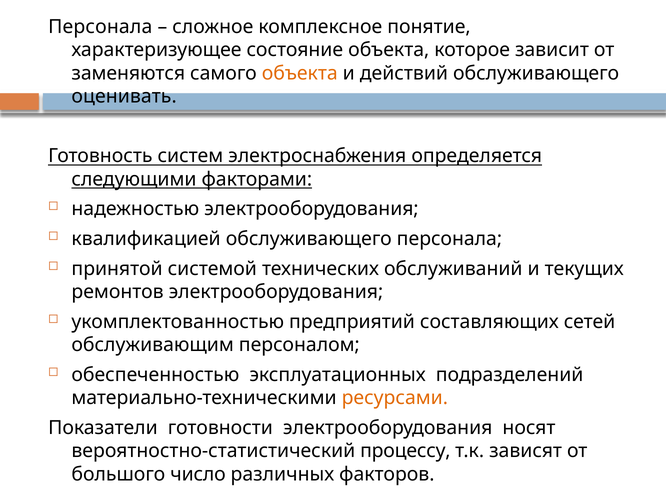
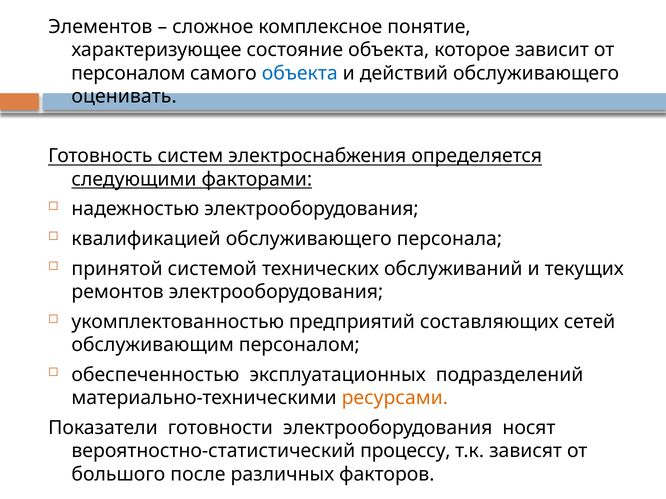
Персонала: Персонала -> Элементов (100, 27)
заменяются: заменяются -> персоналом (128, 73)
объекта colour: orange -> blue (300, 73)
число: число -> после (198, 475)
